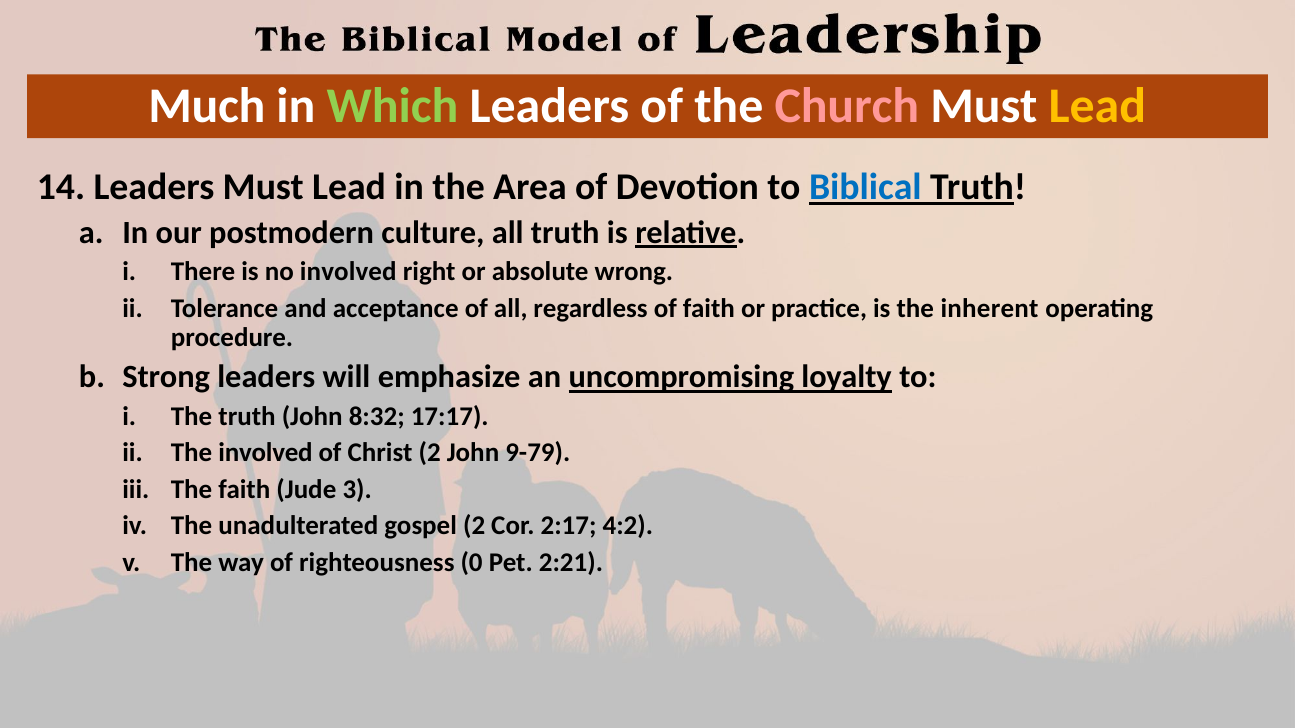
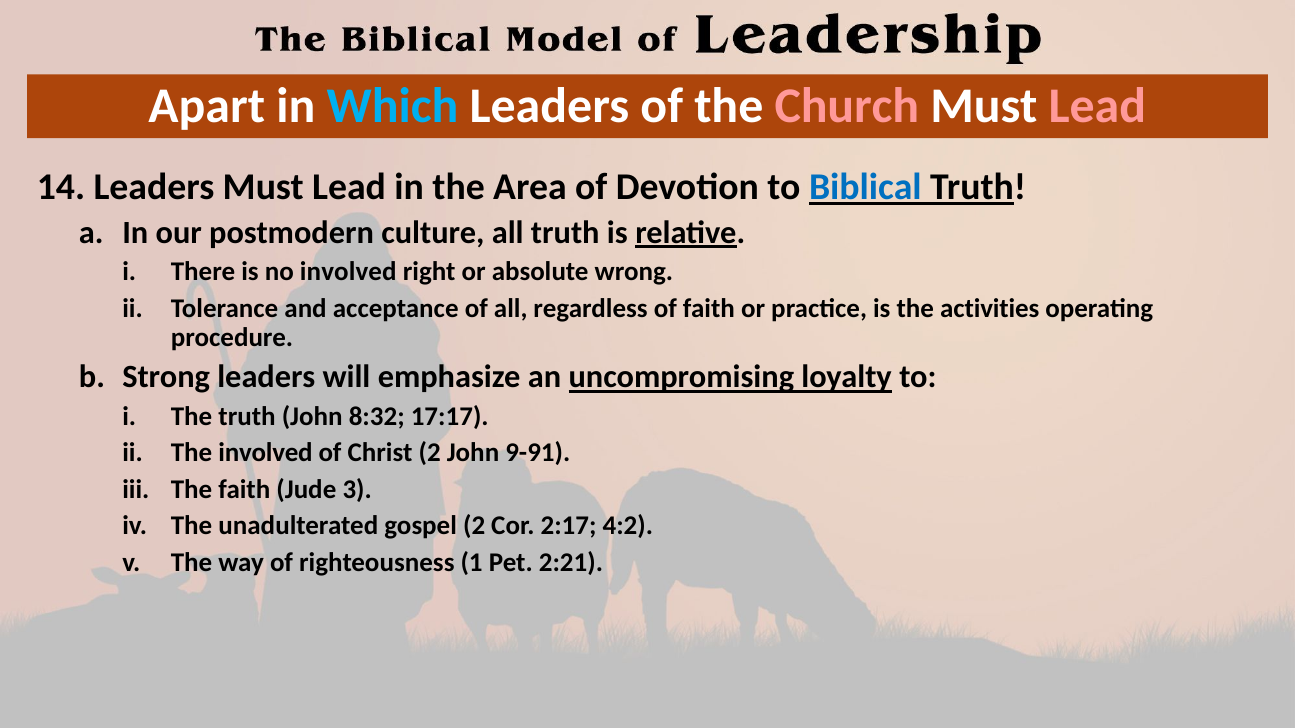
Much: Much -> Apart (207, 107)
Which colour: light green -> light blue (392, 107)
Lead colour: yellow -> pink (1097, 107)
inherent: inherent -> activities (990, 308)
9-79: 9-79 -> 9-91 (538, 453)
0: 0 -> 1 (472, 563)
